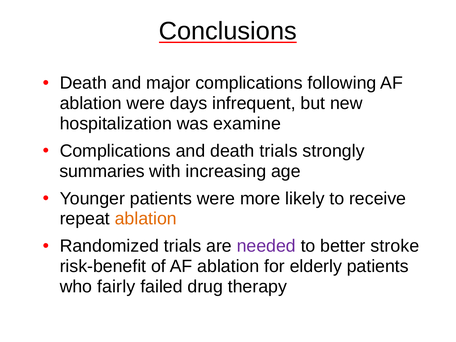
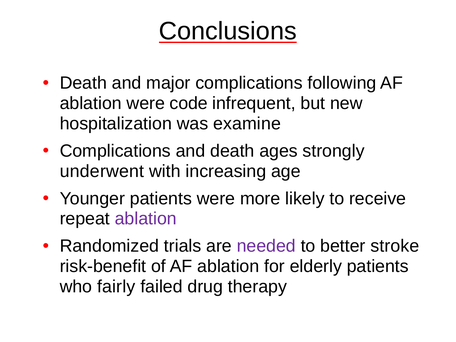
days: days -> code (189, 103)
death trials: trials -> ages (279, 151)
summaries: summaries -> underwent (102, 171)
ablation colour: orange -> purple (146, 219)
